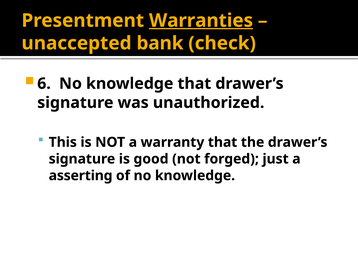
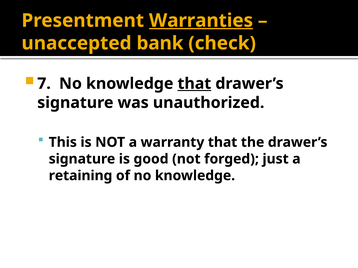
6: 6 -> 7 (44, 84)
that underline: none -> present (194, 84)
asserting: asserting -> retaining (81, 176)
